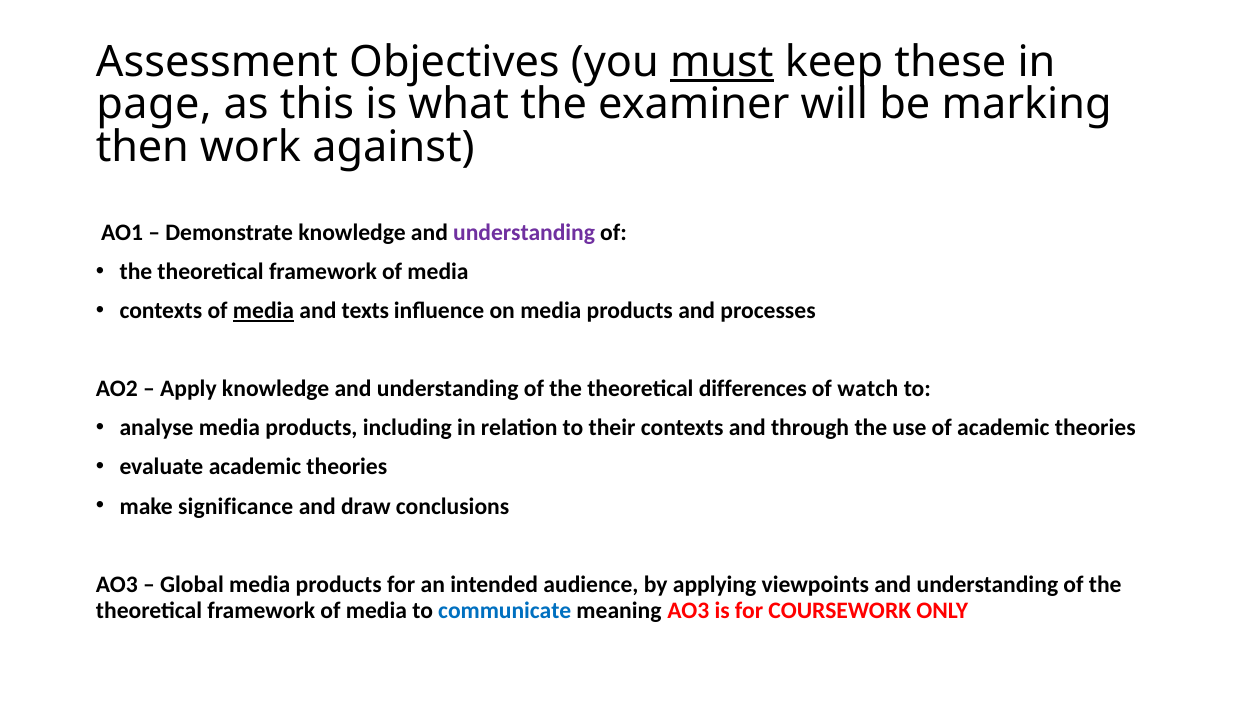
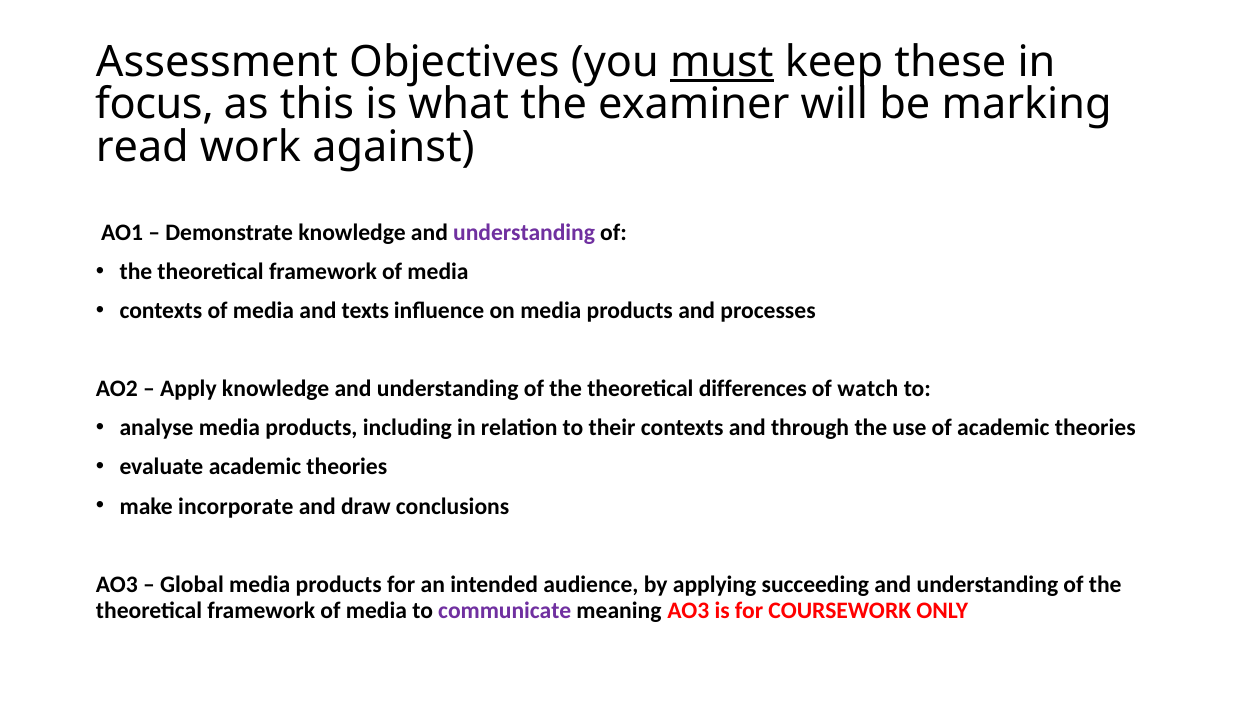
page: page -> focus (154, 105)
then: then -> read (142, 147)
media underline: present -> none (264, 311)
significance: significance -> incorporate (236, 506)
viewpoints: viewpoints -> succeeding (815, 585)
communicate colour: blue -> purple (505, 610)
